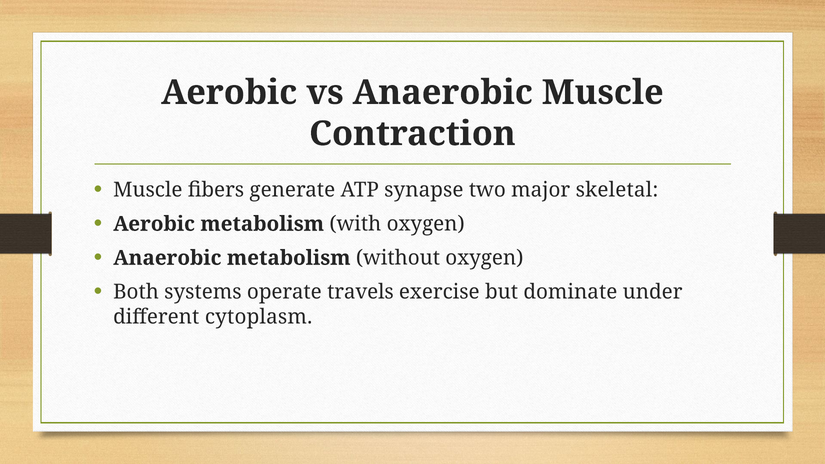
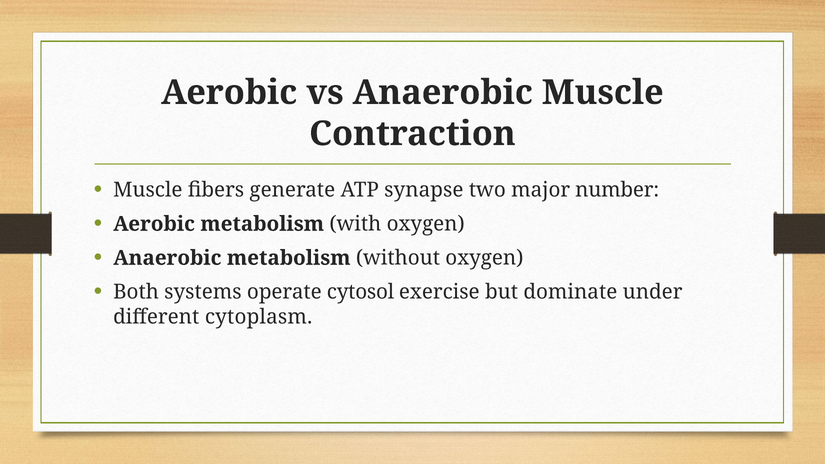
skeletal: skeletal -> number (617, 190)
travels: travels -> cytosol (360, 292)
